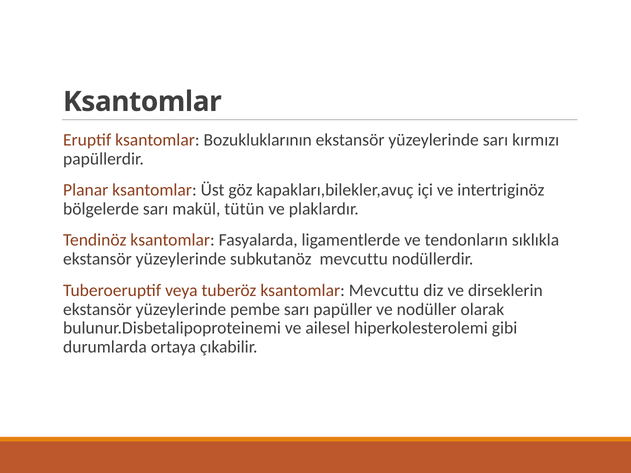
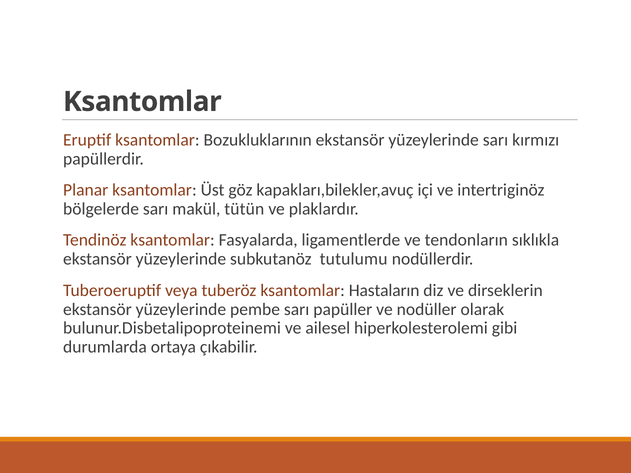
subkutanöz mevcuttu: mevcuttu -> tutulumu (354, 259)
ksantomlar Mevcuttu: Mevcuttu -> Hastaların (384, 290)
